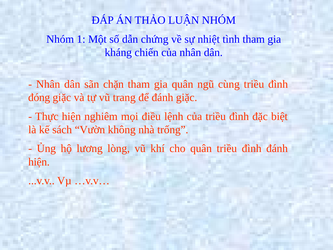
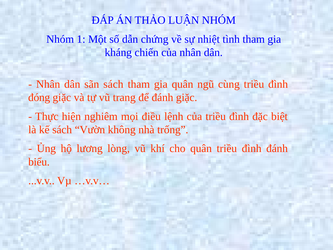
sãn chặn: chặn -> sách (113, 84)
hiện: hiện -> biểu (39, 162)
